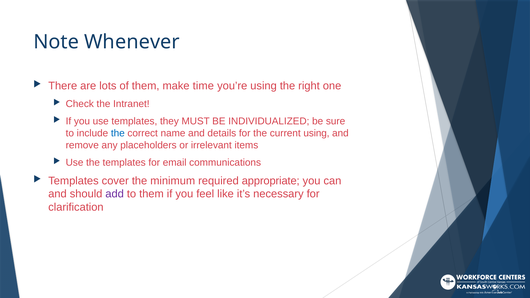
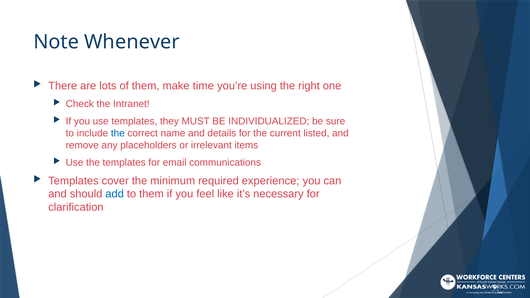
current using: using -> listed (316, 133)
appropriate: appropriate -> experience (271, 181)
add colour: purple -> blue (115, 194)
